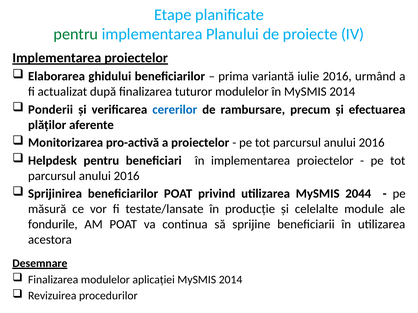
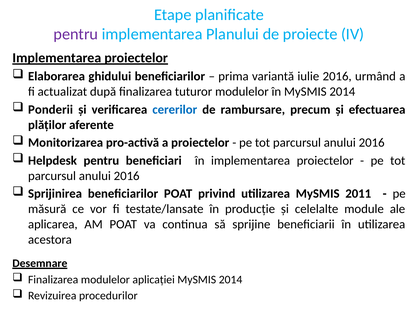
pentru colour: green -> purple (76, 34)
2044: 2044 -> 2011 (358, 194)
fondurile: fondurile -> aplicarea (53, 225)
